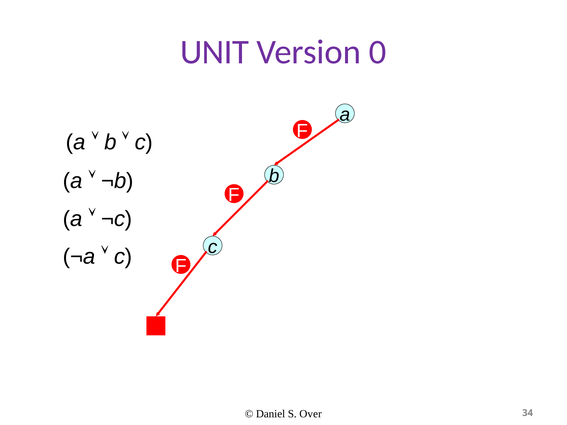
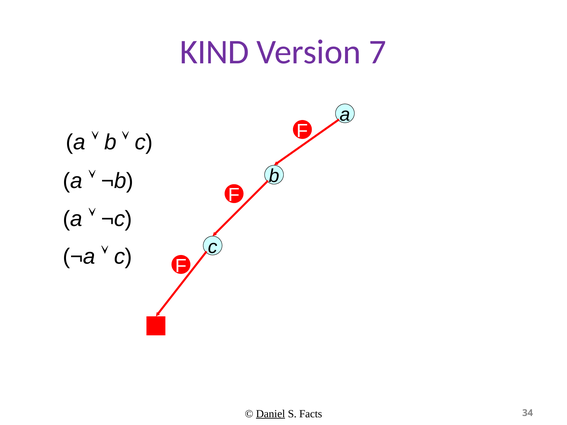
UNIT: UNIT -> KIND (215, 52)
0: 0 -> 7 (378, 52)
Daniel underline: none -> present (271, 414)
Over: Over -> Facts (311, 414)
